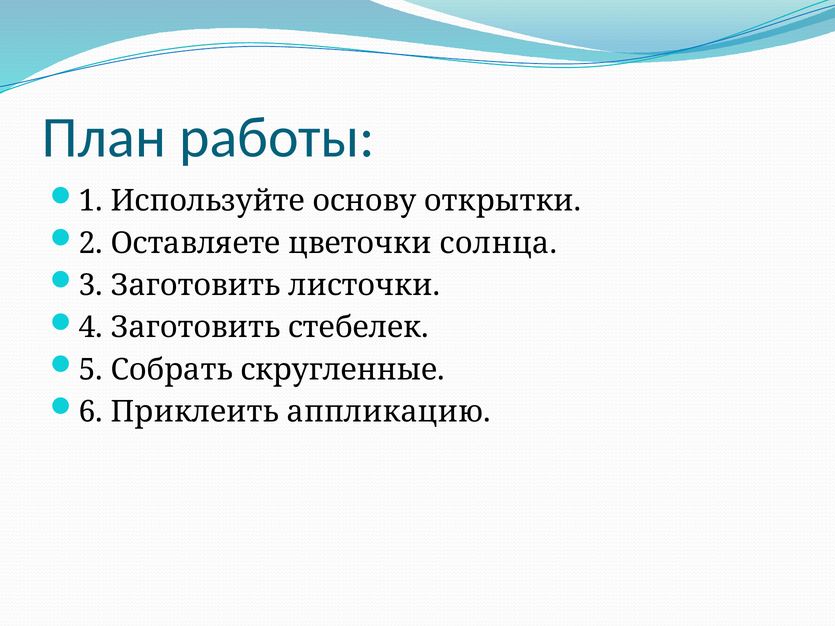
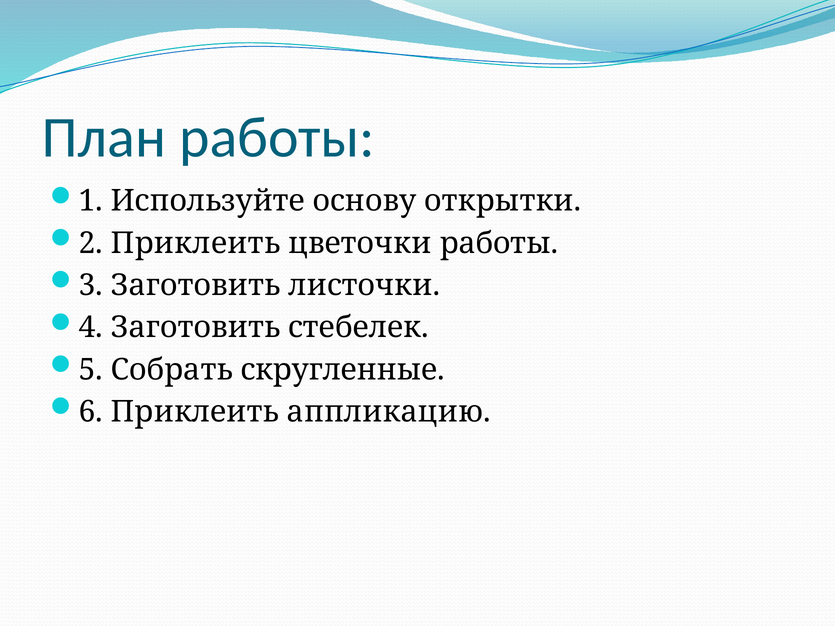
2 Оставляете: Оставляете -> Приклеить (195, 243)
цветочки солнца: солнца -> работы (499, 243)
